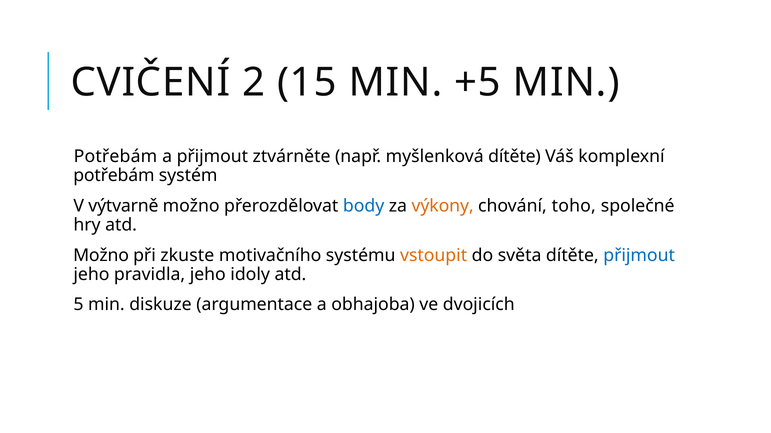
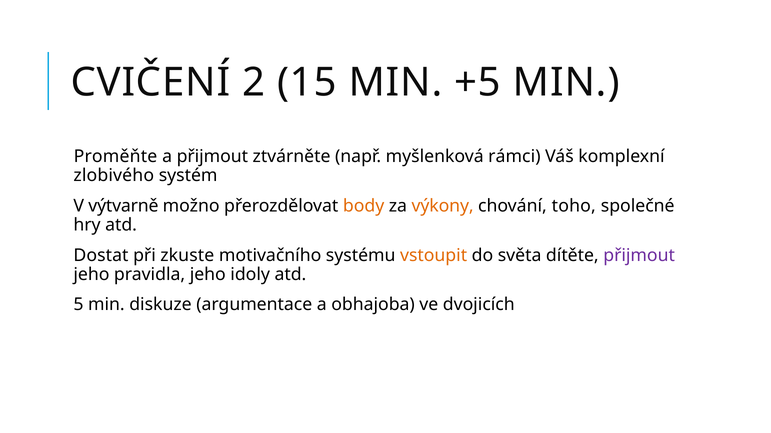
Potřebám: Potřebám -> Proměňte (115, 157)
myšlenková dítěte: dítěte -> rámci (514, 157)
potřebám: potřebám -> zlobivého (114, 176)
body colour: blue -> orange (364, 206)
Možno: Možno -> Dostat (101, 256)
přijmout colour: blue -> purple (639, 256)
